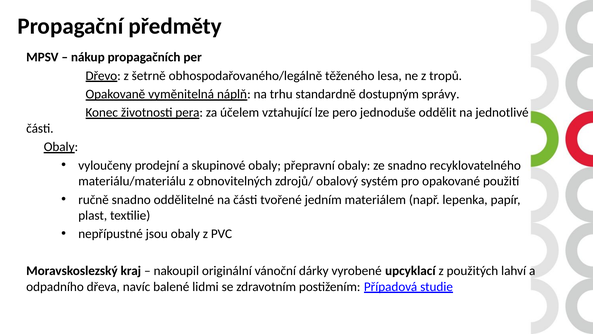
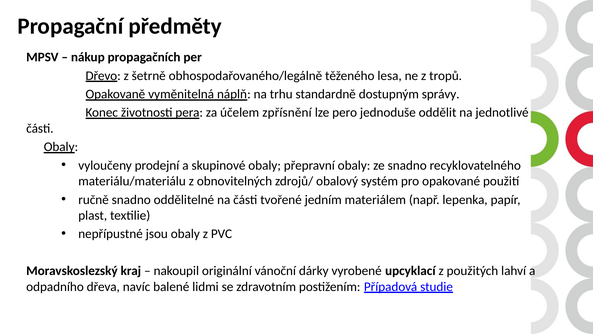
vztahující: vztahující -> zpřísnění (287, 112)
